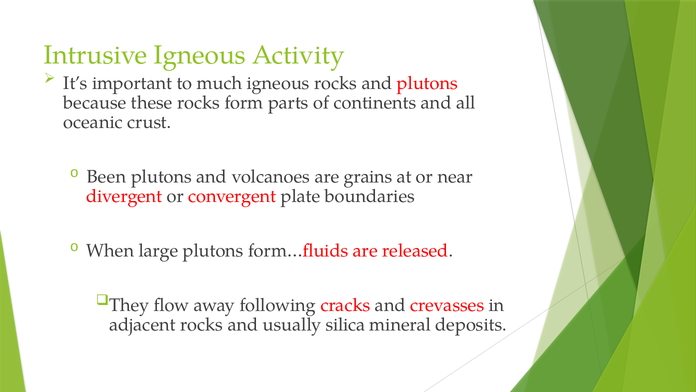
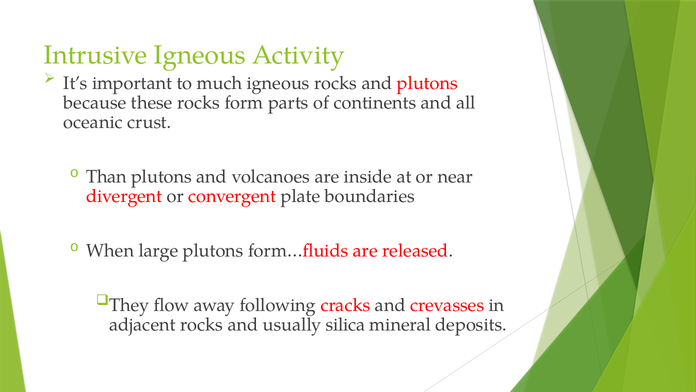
Been: Been -> Than (107, 177)
grains: grains -> inside (368, 177)
